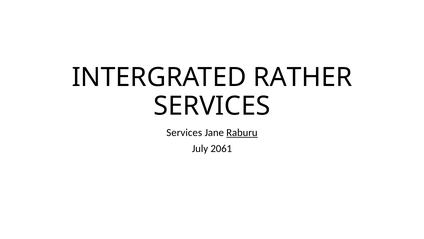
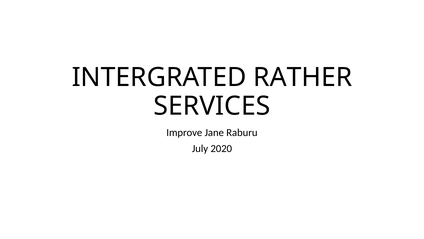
Services: Services -> Improve (184, 133)
Raburu underline: present -> none (242, 133)
2061: 2061 -> 2020 (221, 148)
